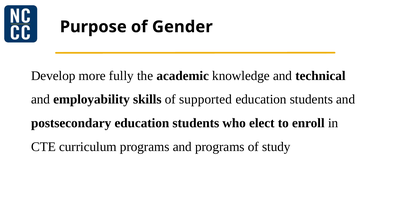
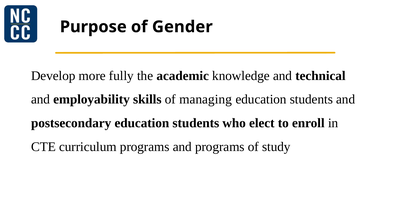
supported: supported -> managing (206, 99)
